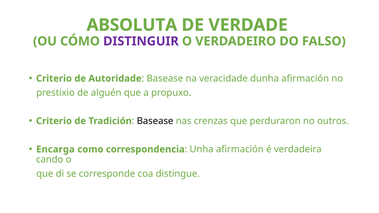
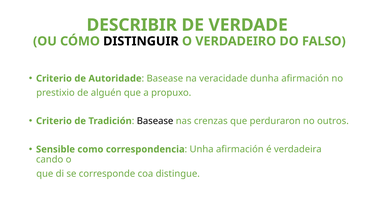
ABSOLUTA: ABSOLUTA -> DESCRIBIR (132, 25)
DISTINGUIR colour: purple -> black (141, 41)
Encarga: Encarga -> Sensible (55, 149)
